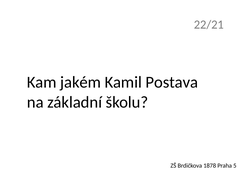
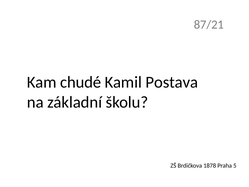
22/21: 22/21 -> 87/21 (209, 24)
jakém: jakém -> chudé (81, 82)
